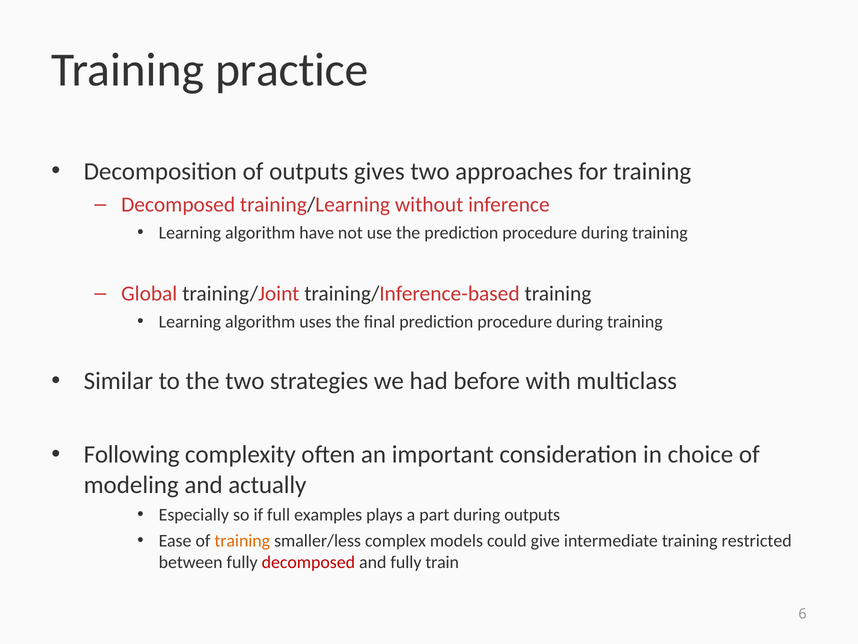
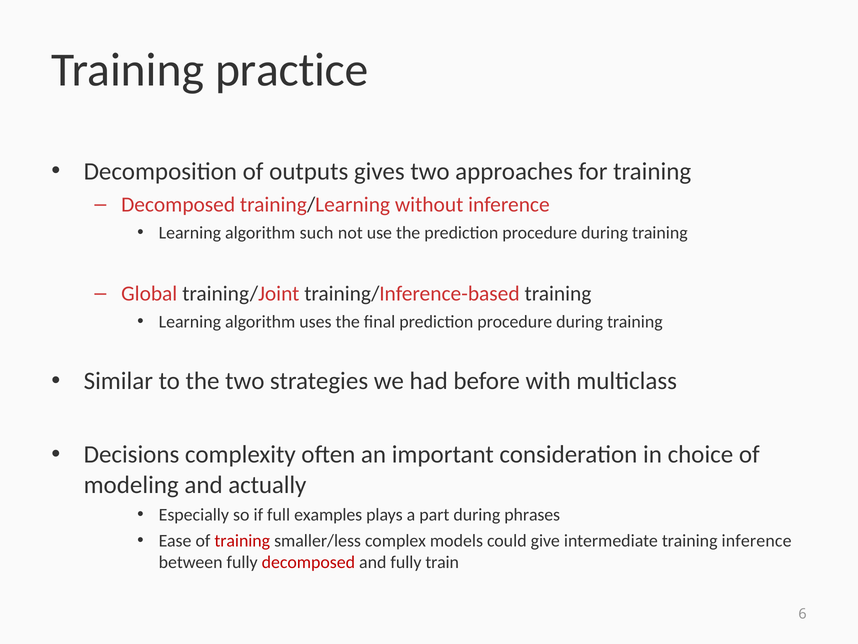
have: have -> such (317, 233)
Following: Following -> Decisions (132, 454)
during outputs: outputs -> phrases (532, 514)
training colour: orange -> red (242, 541)
training restricted: restricted -> inference (757, 541)
